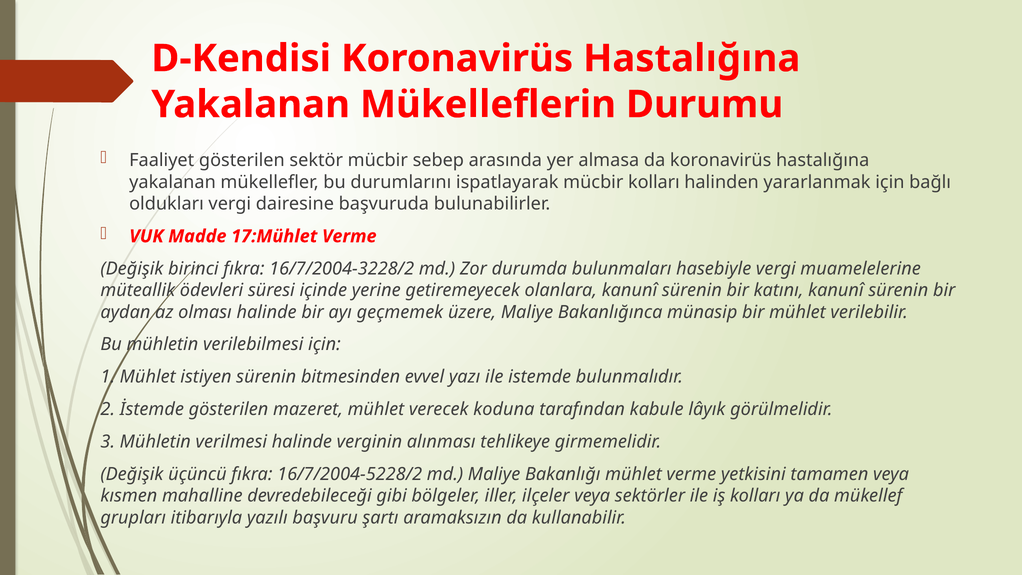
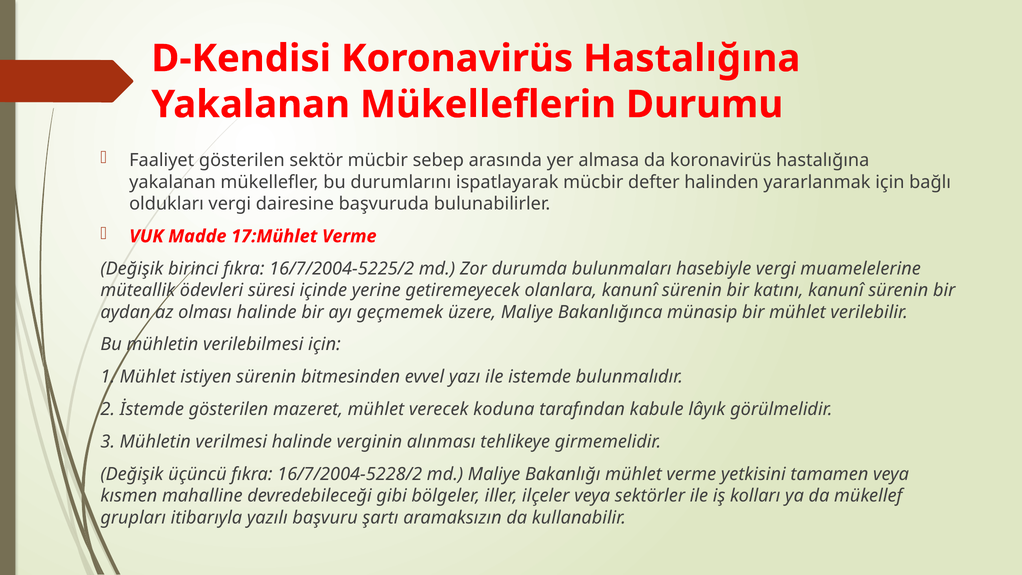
mücbir kolları: kolları -> defter (654, 182)
16/7/2004-3228/2: 16/7/2004-3228/2 -> 16/7/2004-5225/2 (342, 269)
